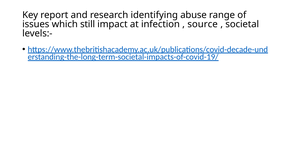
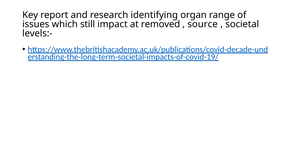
abuse: abuse -> organ (193, 15)
infection: infection -> removed (161, 24)
